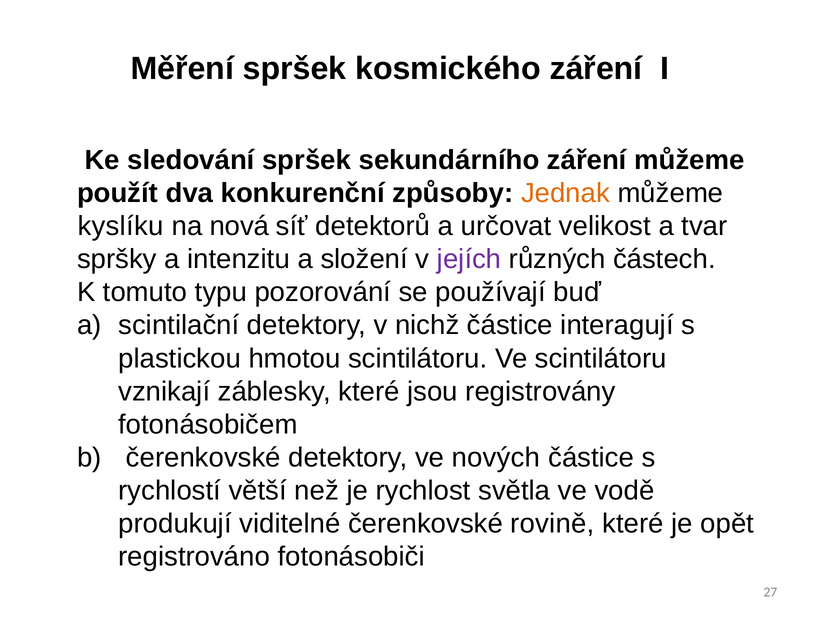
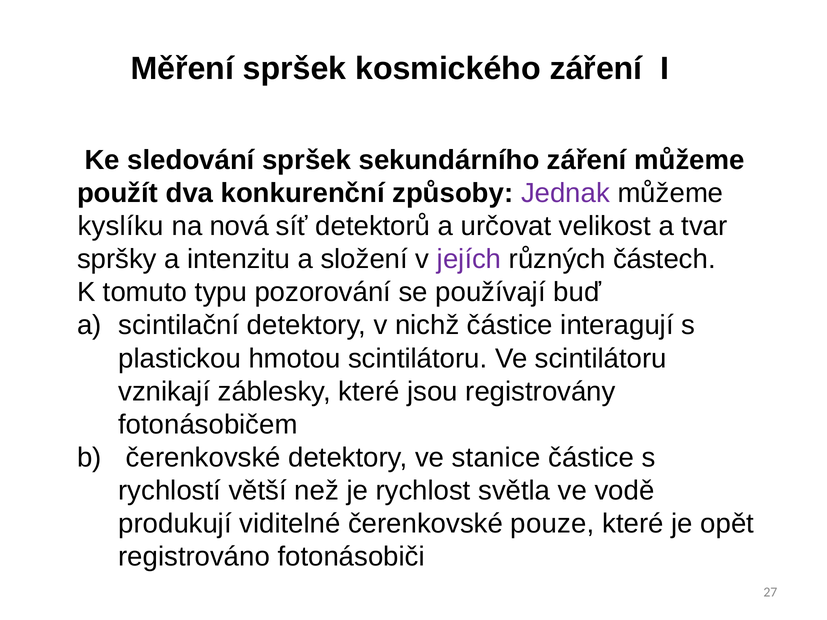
Jednak colour: orange -> purple (565, 193)
nových: nových -> stanice (496, 458)
rovině: rovině -> pouze (552, 524)
